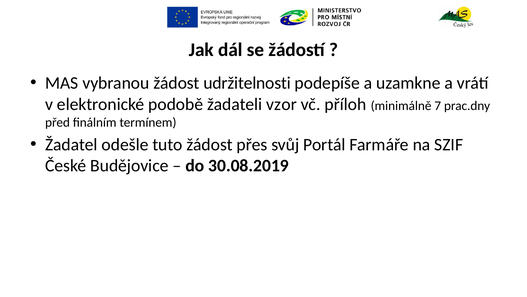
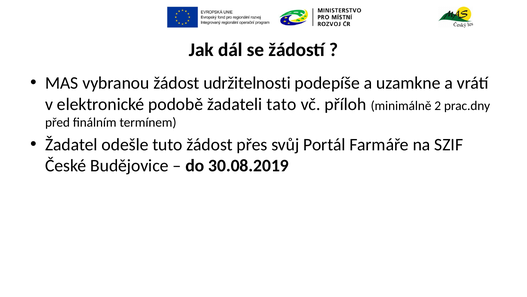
vzor: vzor -> tato (282, 104)
7: 7 -> 2 (438, 105)
